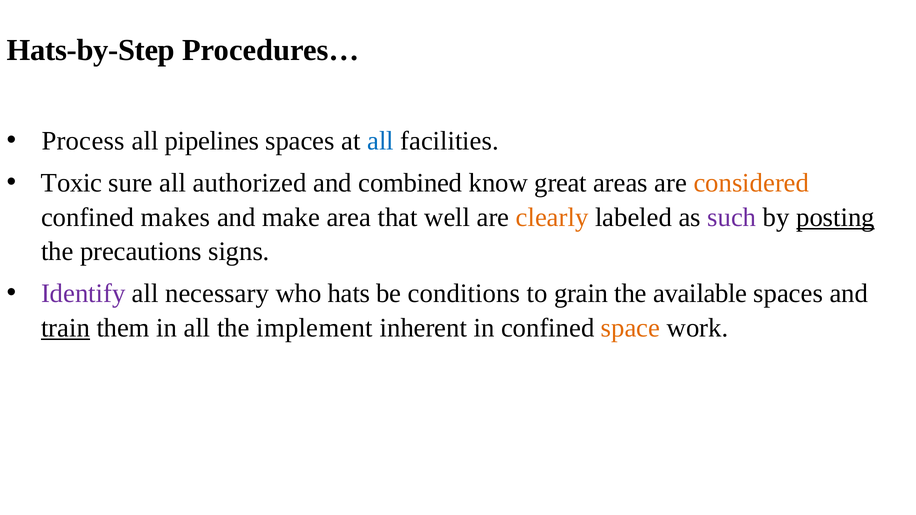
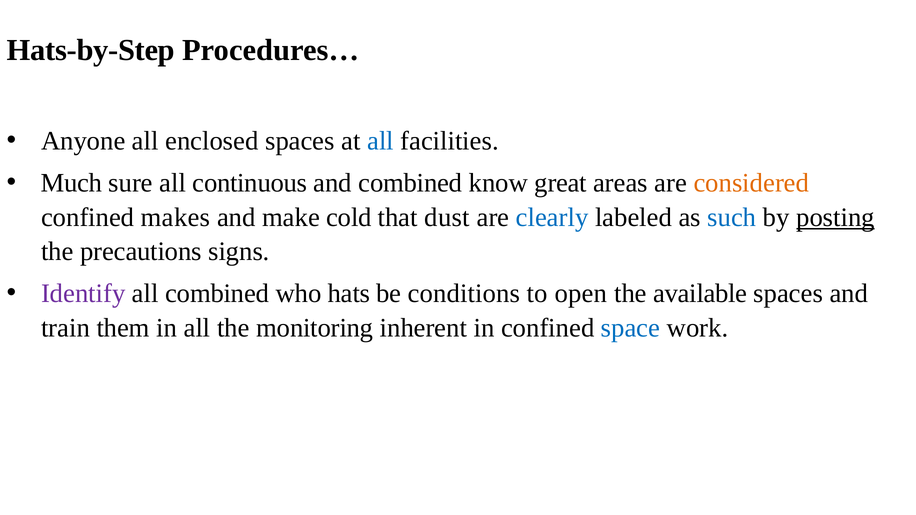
Process: Process -> Anyone (83, 141)
pipelines: pipelines -> enclosed (212, 141)
Toxic: Toxic -> Much (72, 183)
authorized: authorized -> continuous (250, 183)
area: area -> cold (349, 217)
well: well -> dust (447, 217)
clearly colour: orange -> blue (552, 217)
such colour: purple -> blue (732, 217)
all necessary: necessary -> combined (217, 294)
grain: grain -> open (581, 294)
train underline: present -> none (65, 328)
implement: implement -> monitoring (315, 328)
space colour: orange -> blue (631, 328)
